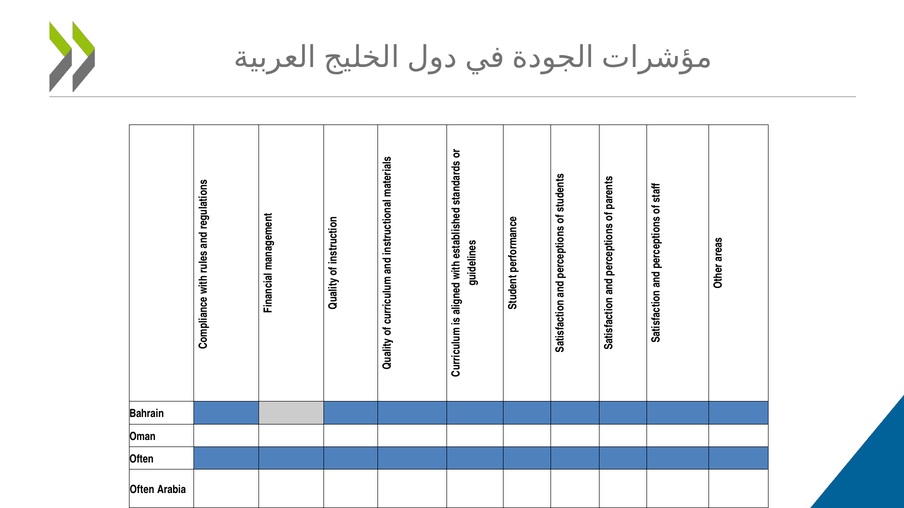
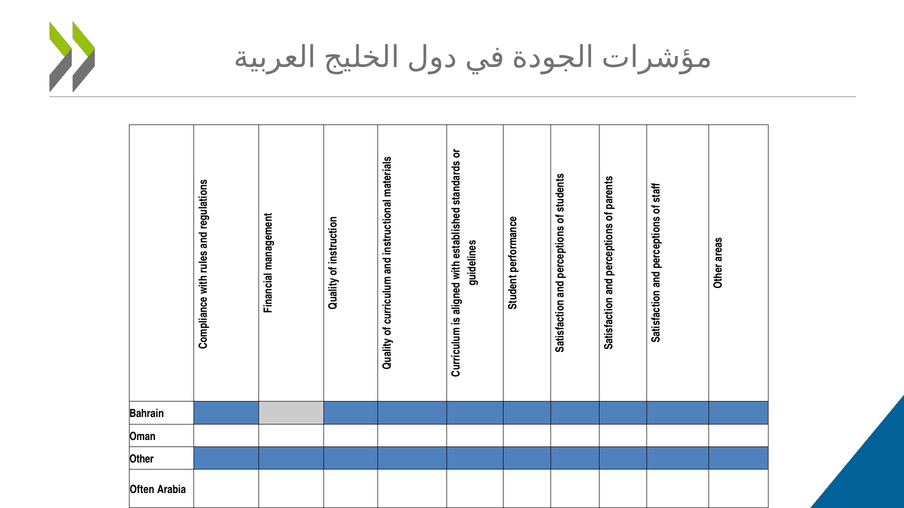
Often: Often -> Other (142, 459)
